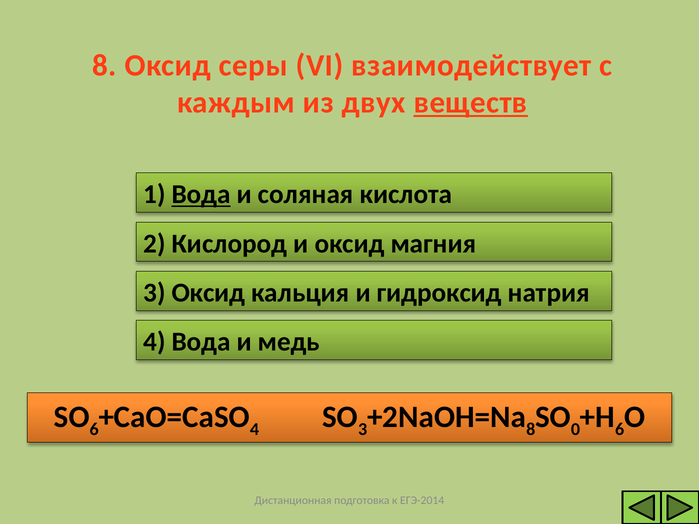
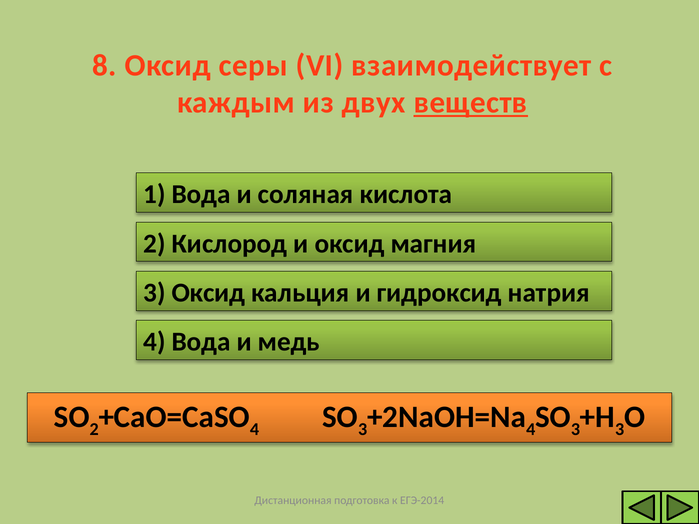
Вода underline: present -> none (201, 195)
6: 6 -> 2 (94, 430)
8: 8 -> 4 (531, 430)
0: 0 -> 3 (575, 430)
6: 6 -> 3 (620, 430)
